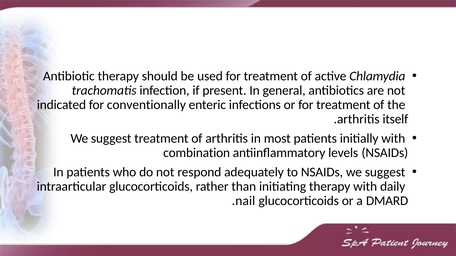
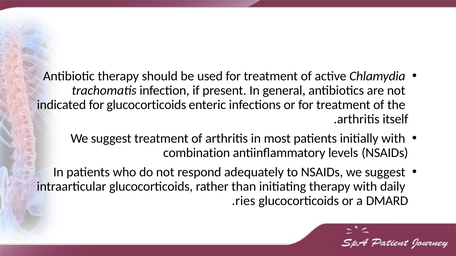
for conventionally: conventionally -> glucocorticoids (146, 105)
nail: nail -> ries (245, 201)
